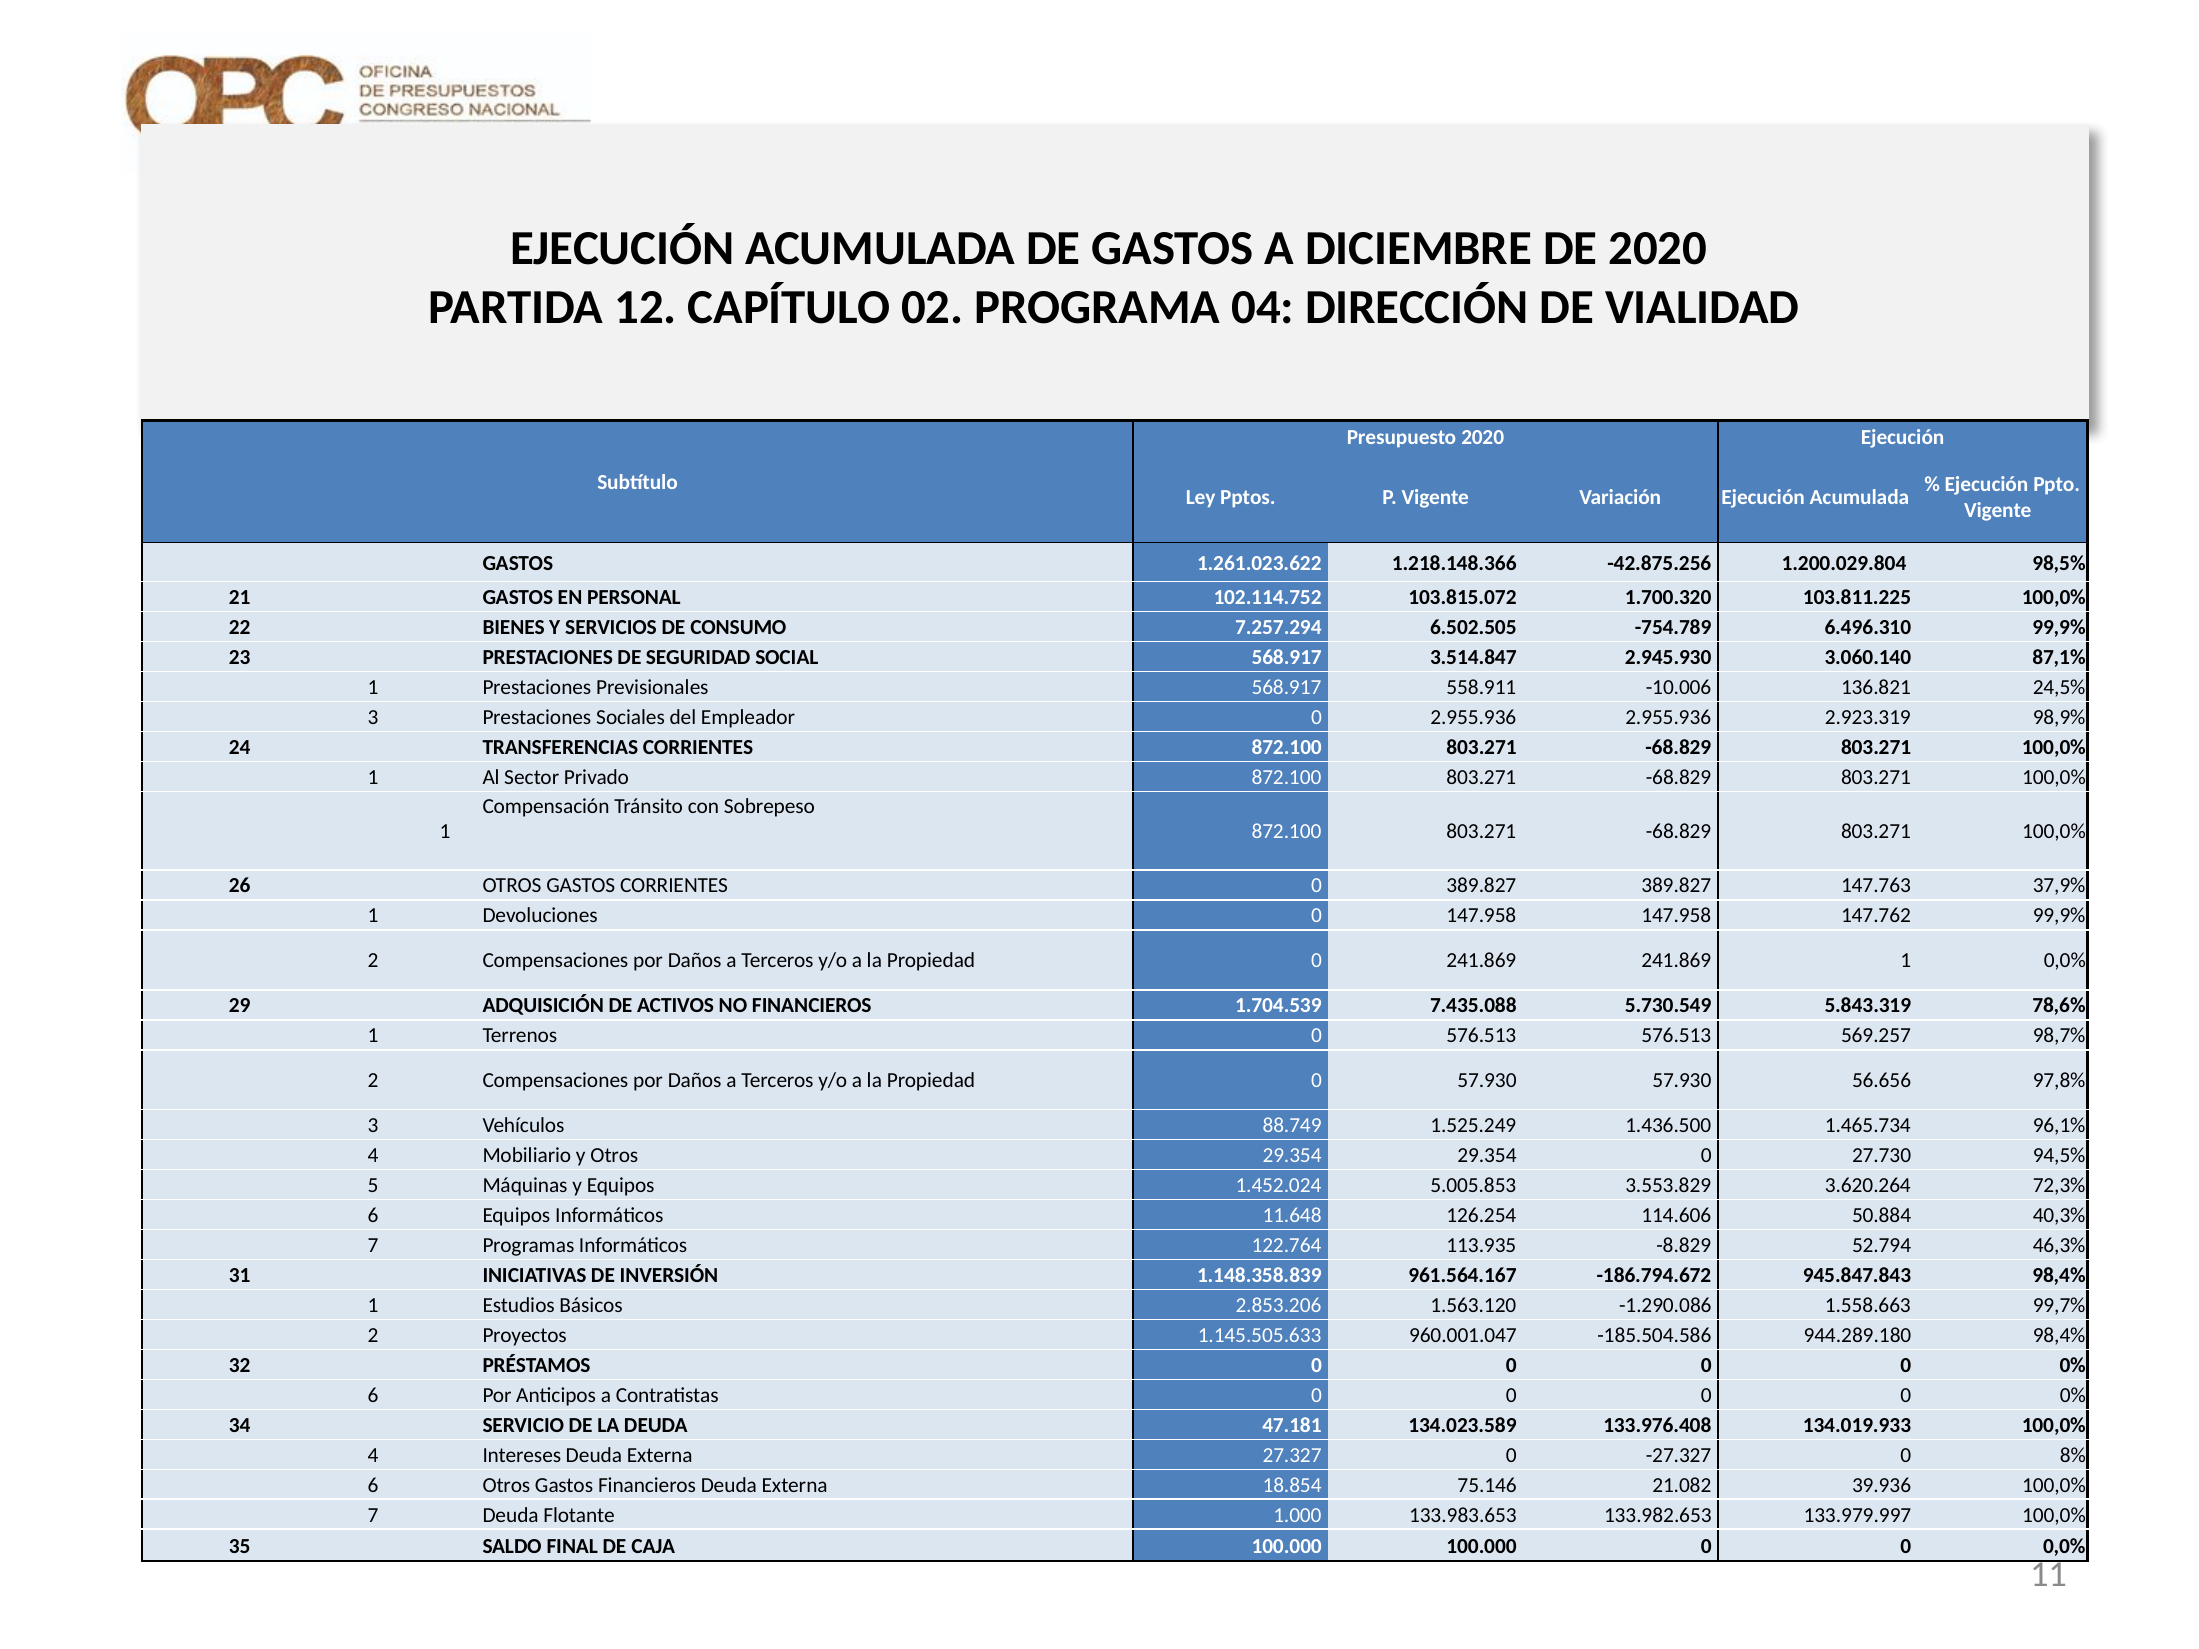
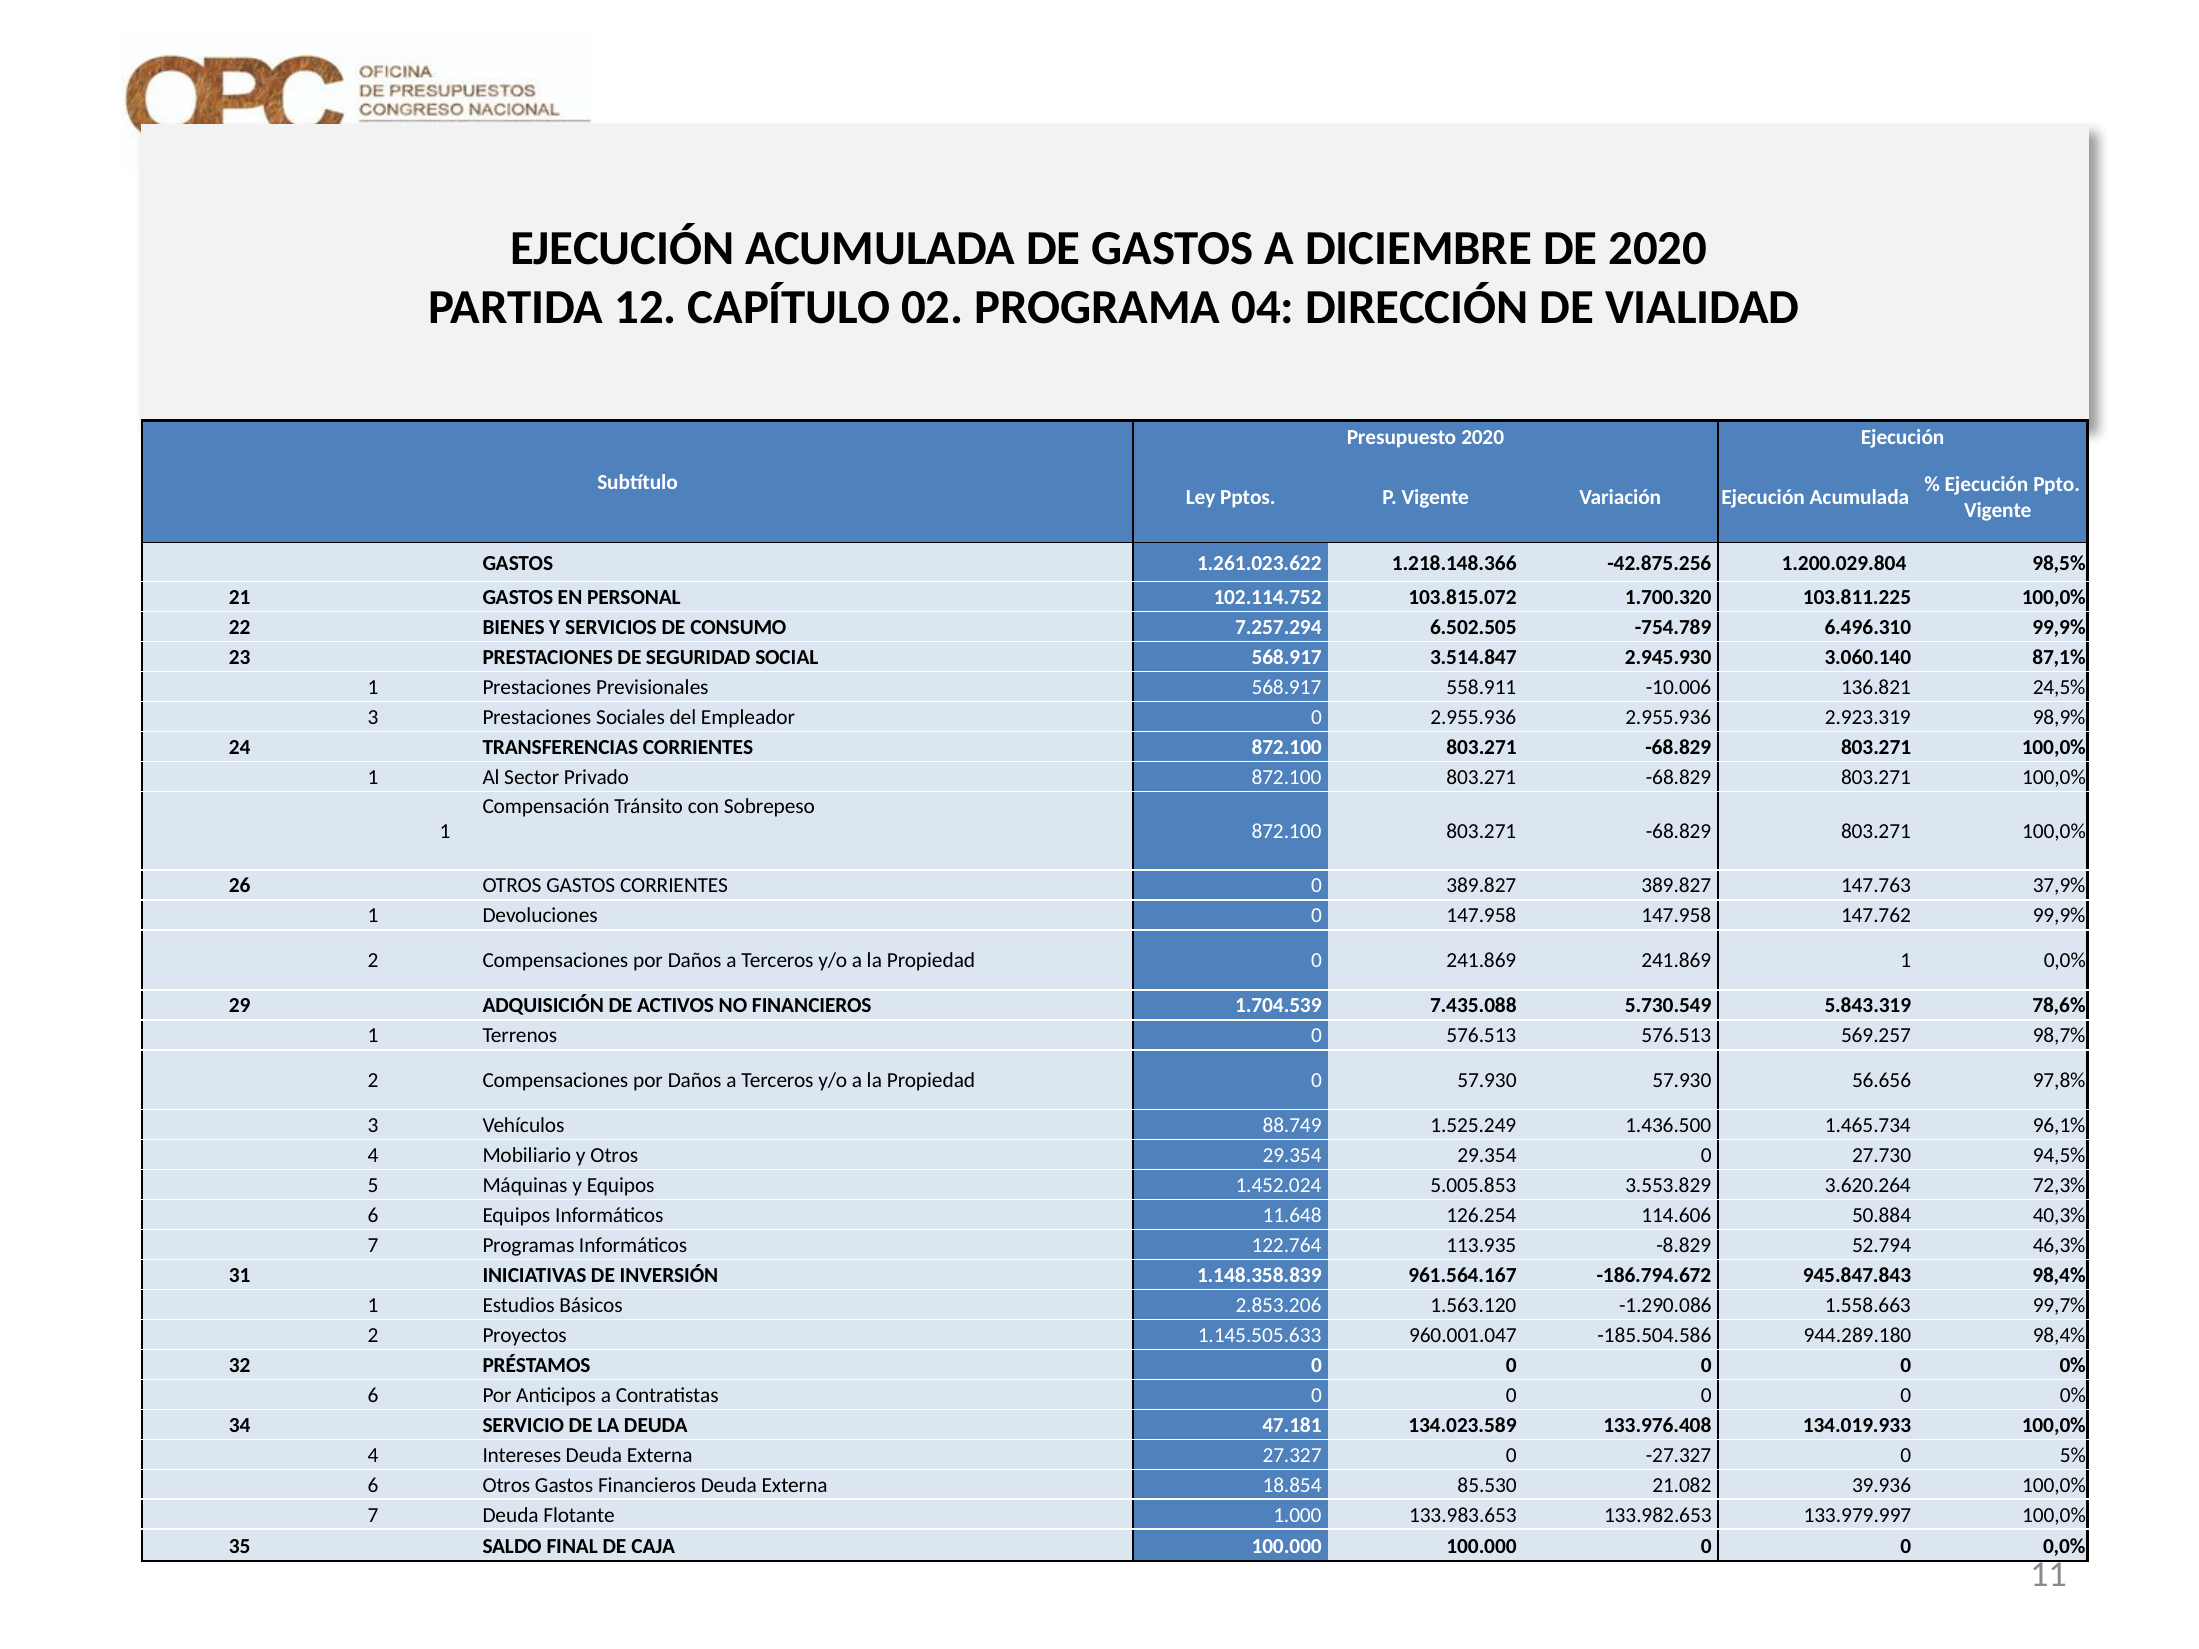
8%: 8% -> 5% (2073, 1455)
75.146: 75.146 -> 85.530 (1487, 1485)
